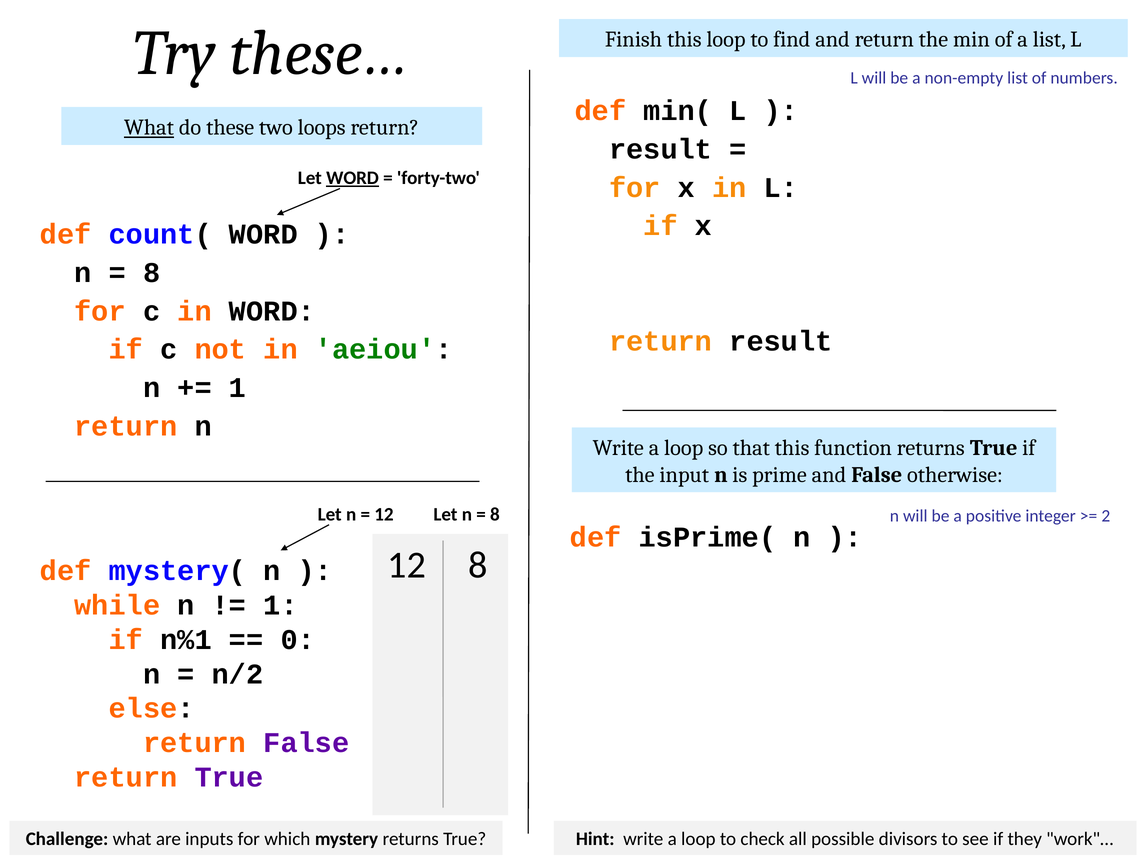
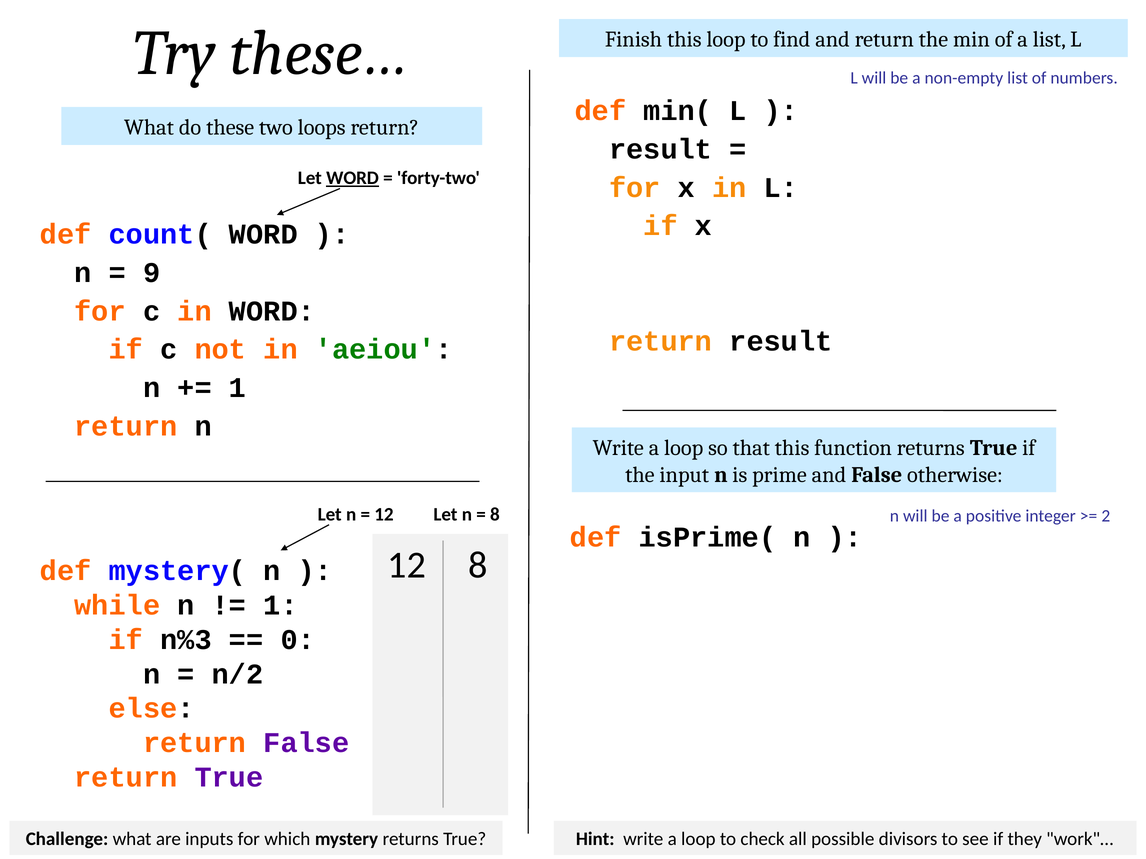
What underline: present -> none (149, 128)
8: 8 -> 9 (152, 273)
n%1: n%1 -> n%3 (186, 640)
